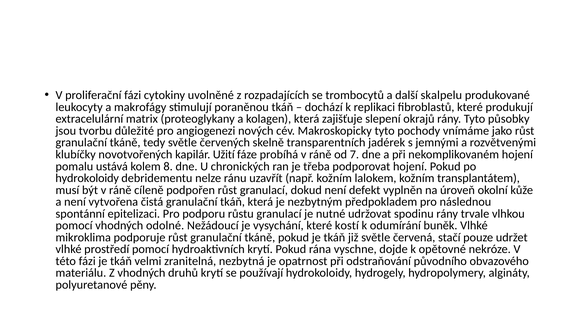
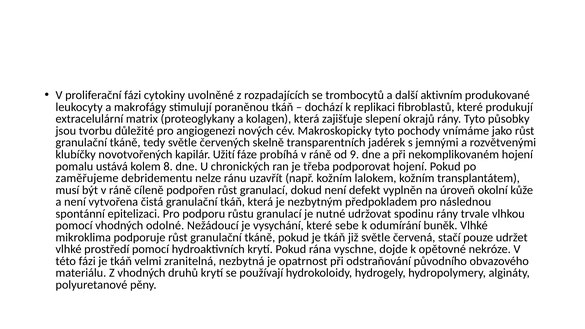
skalpelu: skalpelu -> aktivním (441, 95)
7: 7 -> 9 (354, 154)
hydrokoloidy: hydrokoloidy -> zaměřujeme (87, 178)
kostí: kostí -> sebe (347, 226)
